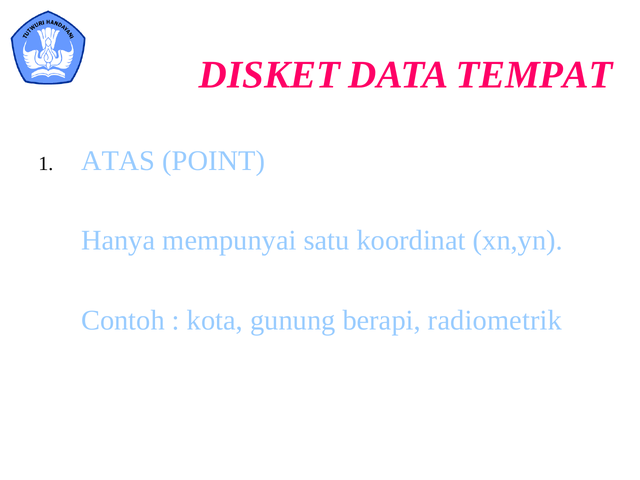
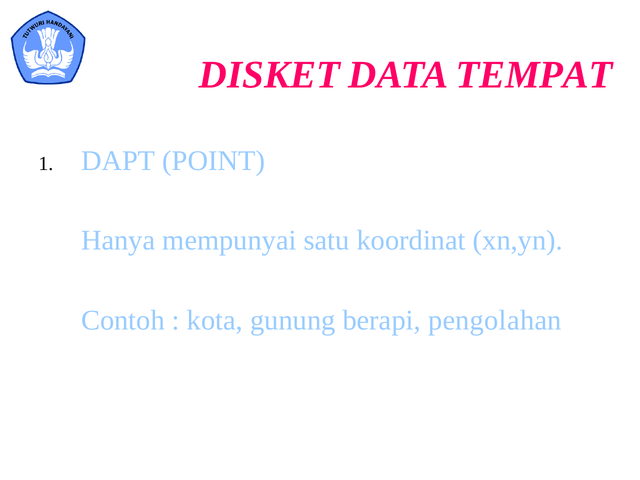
ATAS: ATAS -> DAPT (118, 161)
radiometrik: radiometrik -> pengolahan (495, 320)
